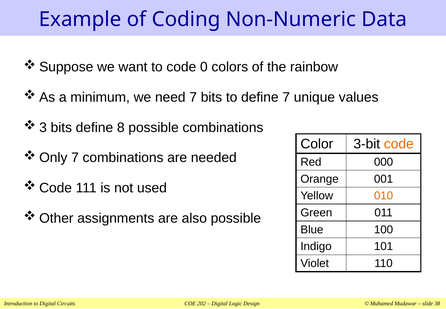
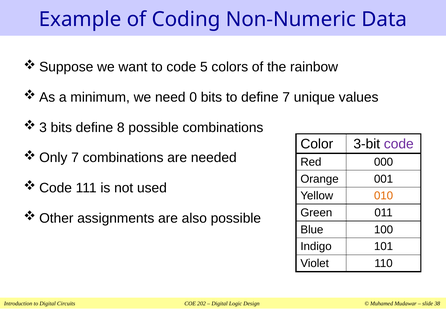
0: 0 -> 5 (204, 67)
need 7: 7 -> 0 (193, 97)
code colour: orange -> purple (399, 144)
